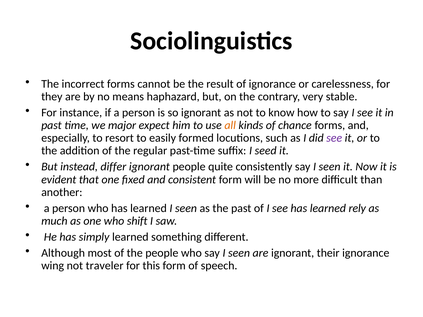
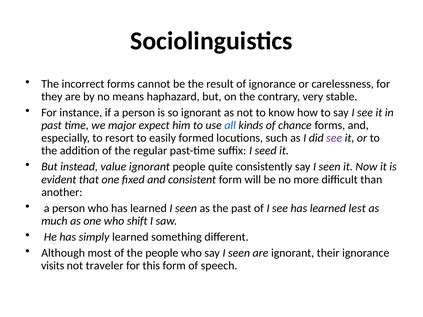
all colour: orange -> blue (230, 125)
differ: differ -> value (113, 167)
rely: rely -> lest (357, 208)
wing: wing -> visits (53, 266)
